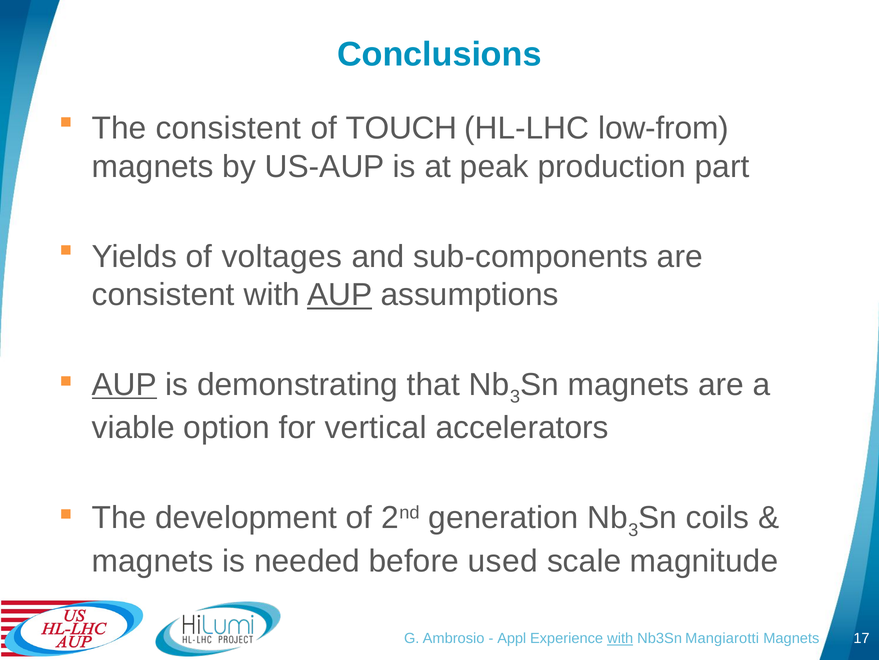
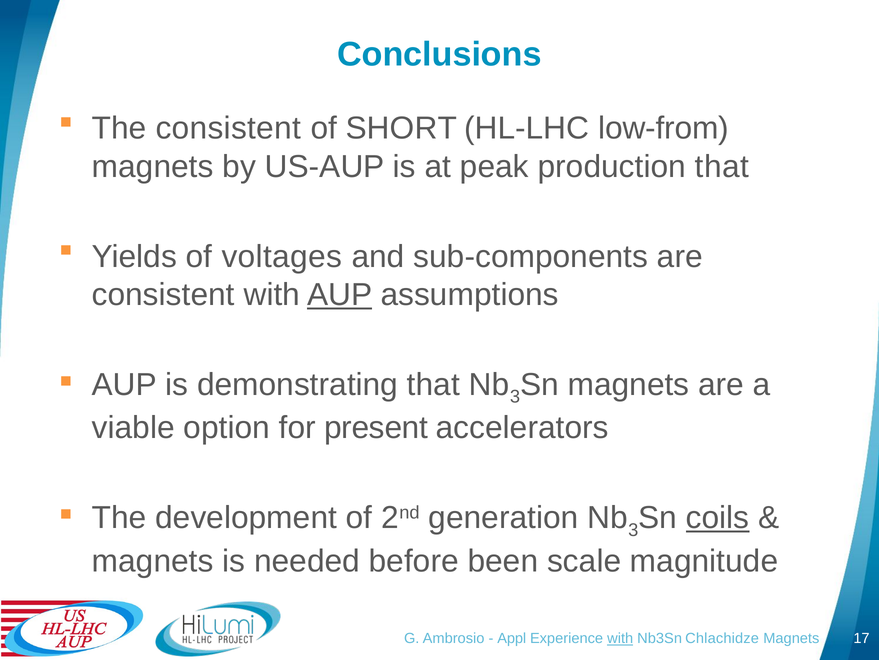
TOUCH: TOUCH -> SHORT (401, 128)
production part: part -> that (722, 166)
AUP underline: present -> none (124, 384)
vertical: vertical -> present (376, 427)
coils underline: none -> present (718, 517)
used: used -> been (503, 561)
Mangiarotti: Mangiarotti -> Chlachidze (722, 638)
